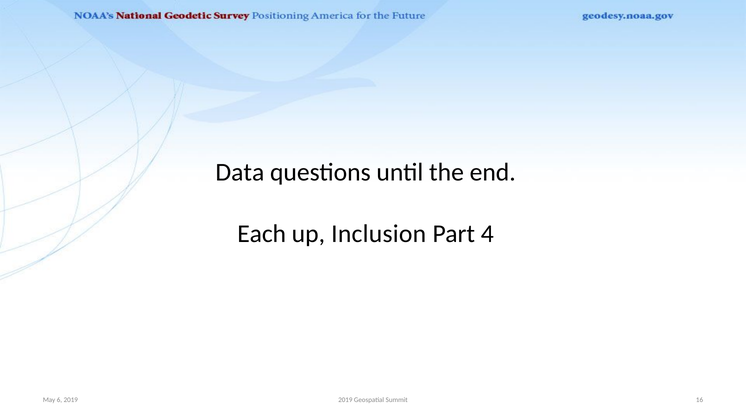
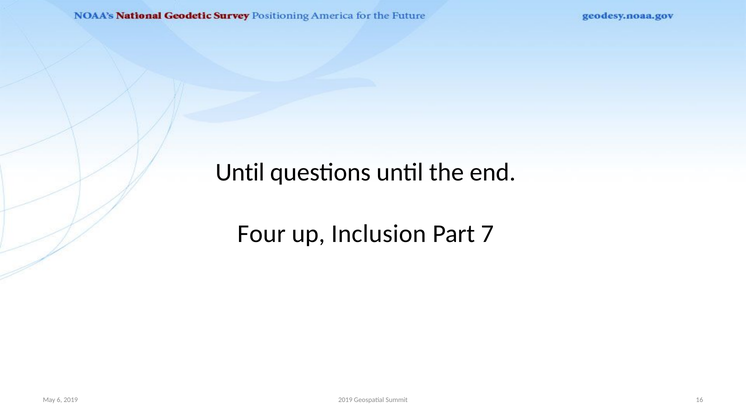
Data: Data -> Until (240, 173)
Each: Each -> Four (262, 234)
4: 4 -> 7 (487, 234)
